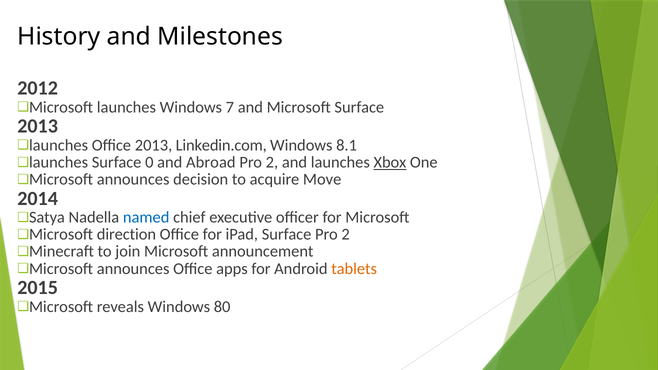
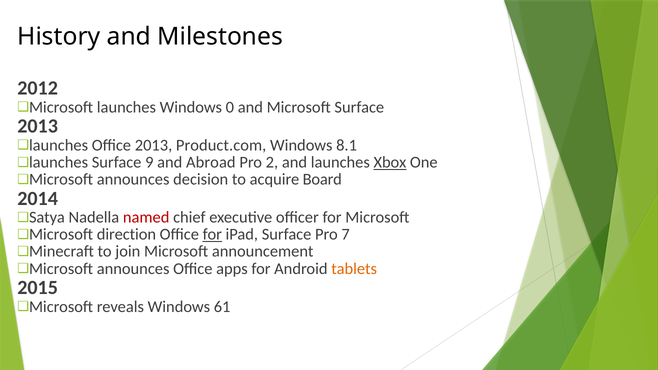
7: 7 -> 0 (230, 107)
Linkedin.com: Linkedin.com -> Product.com (221, 145)
0: 0 -> 9 (149, 162)
Move: Move -> Board (322, 179)
named colour: blue -> red (146, 217)
for underline: none -> present (212, 235)
Surface Pro 2: 2 -> 7 (346, 235)
80: 80 -> 61 (222, 307)
